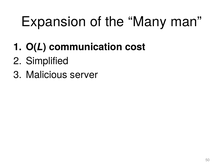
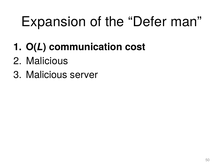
Many: Many -> Defer (147, 22)
Simplified: Simplified -> Malicious (47, 61)
